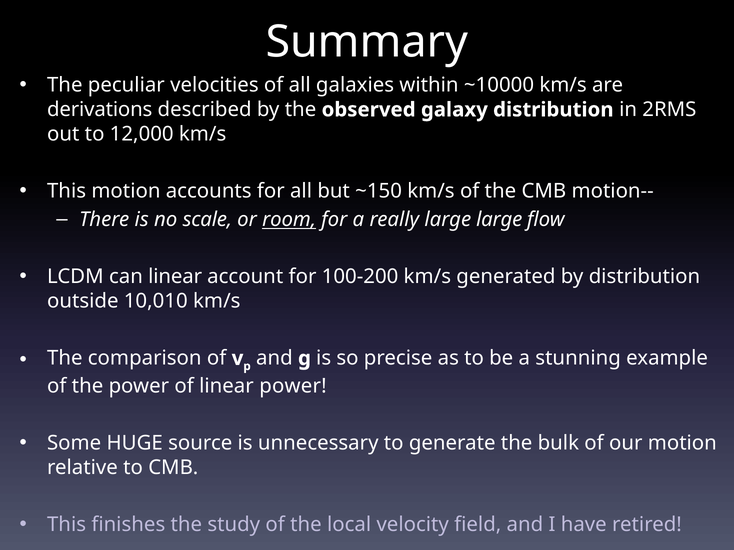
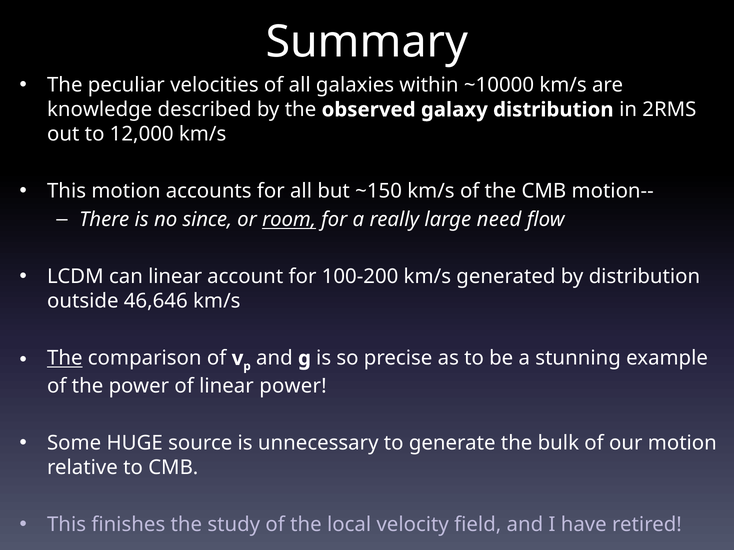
derivations: derivations -> knowledge (100, 110)
scale: scale -> since (207, 220)
large large: large -> need (499, 220)
10,010: 10,010 -> 46,646 (156, 301)
The underline: none -> present (65, 359)
